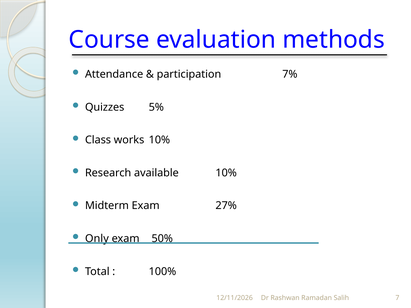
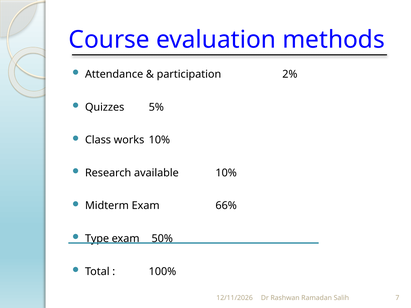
7%: 7% -> 2% (290, 74)
27%: 27% -> 66% (226, 206)
Only: Only -> Type (97, 239)
